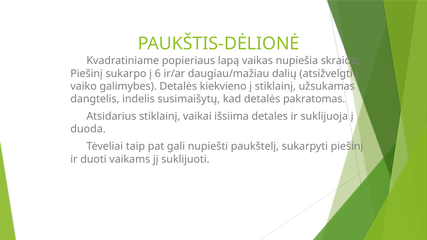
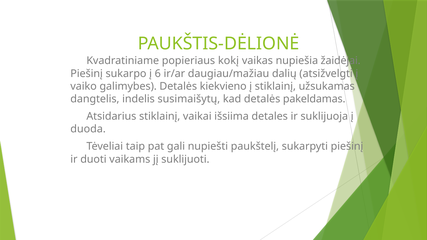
lapą: lapą -> kokį (228, 61)
skraido: skraido -> žaidėjai (341, 61)
pakratomas: pakratomas -> pakeldamas (314, 99)
